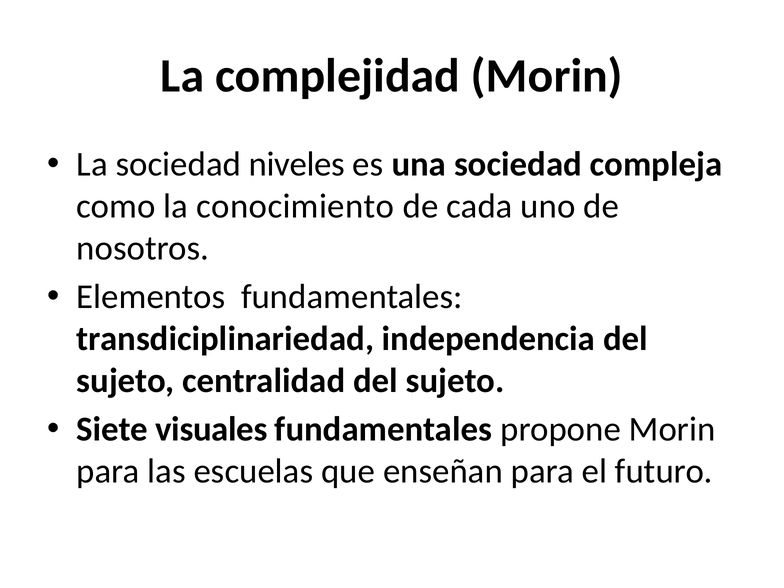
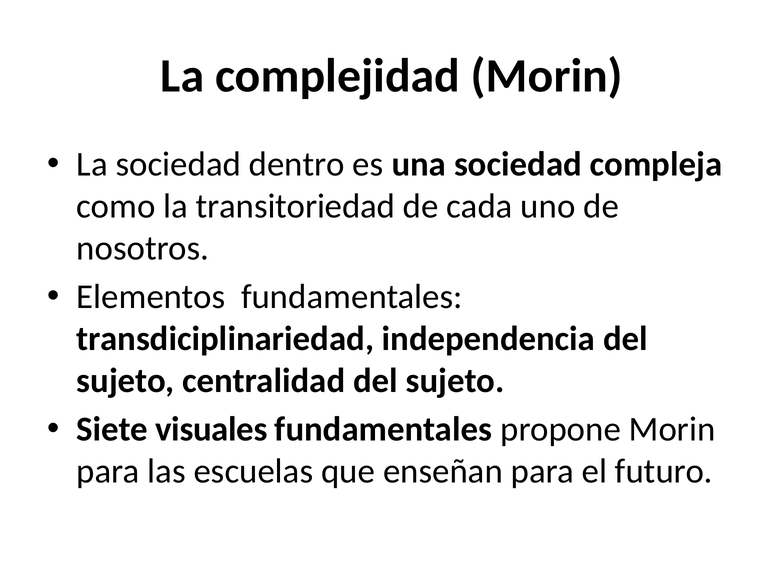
niveles: niveles -> dentro (297, 164)
conocimiento: conocimiento -> transitoriedad (295, 206)
